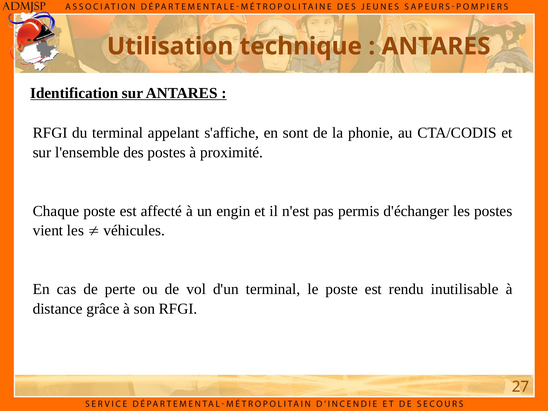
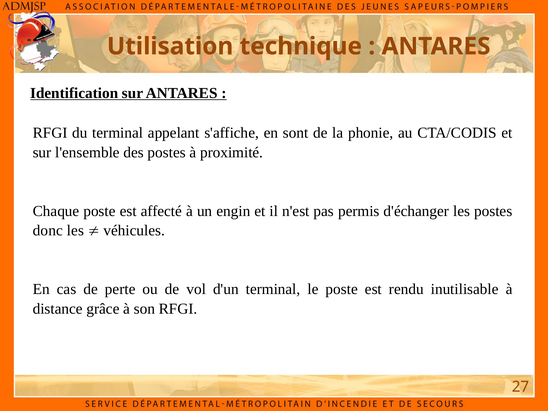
vient: vient -> donc (48, 231)
